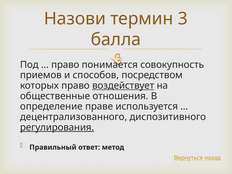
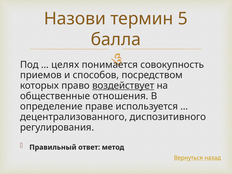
3: 3 -> 5 (183, 19)
право: право -> целях (65, 65)
регулирования underline: present -> none (57, 127)
